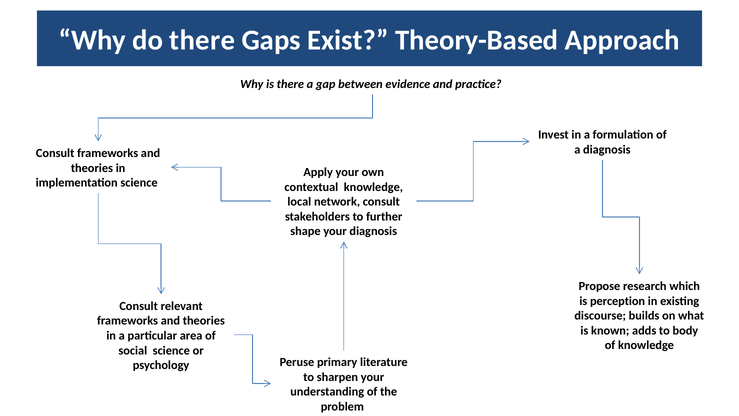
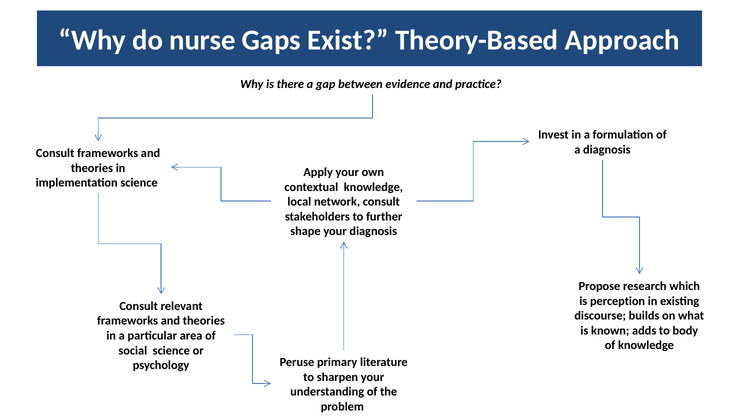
do there: there -> nurse (202, 40)
